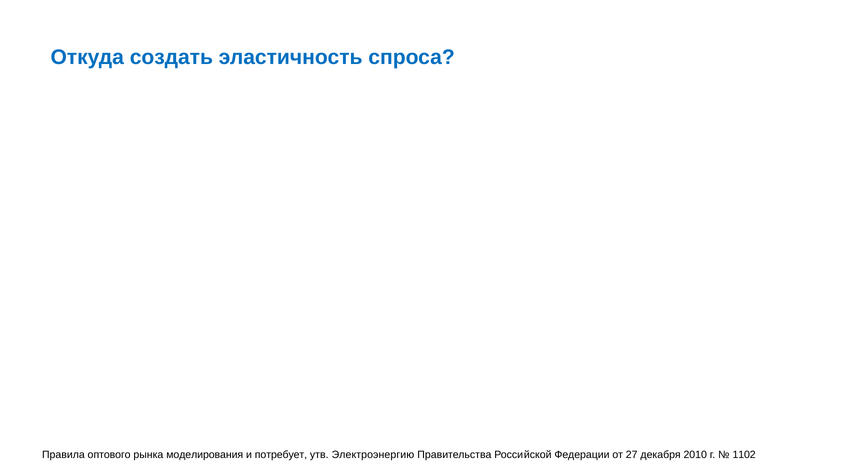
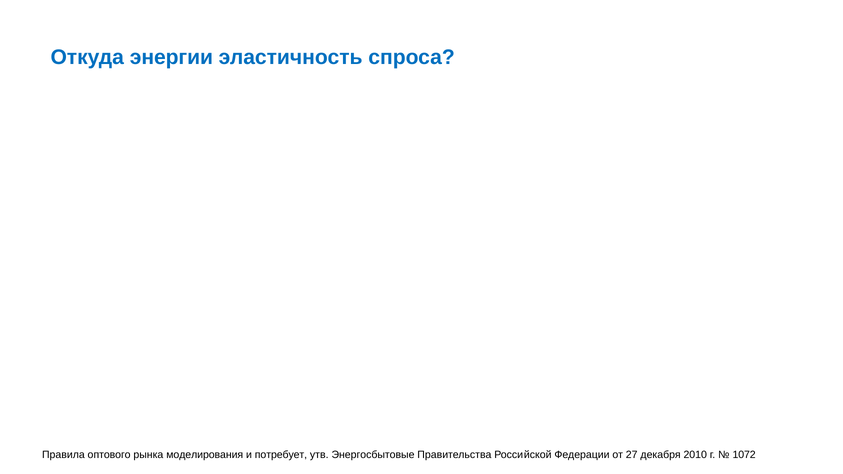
создать: создать -> энергии (171, 57)
Электроэнергию: Электроэнергию -> Энергосбытовые (373, 455)
1102: 1102 -> 1072 (744, 455)
